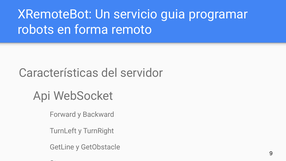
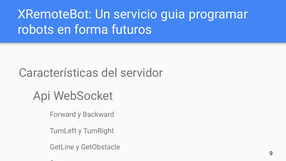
remoto: remoto -> futuros (132, 30)
